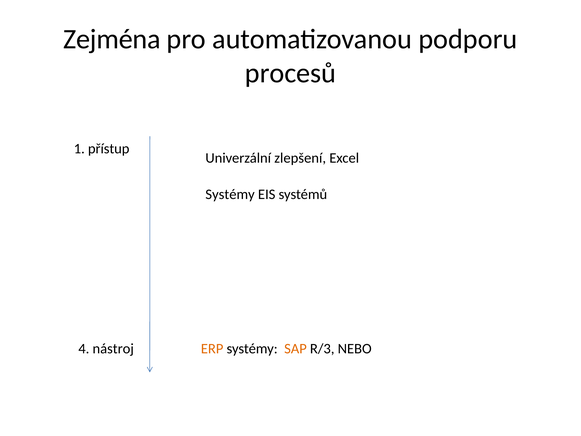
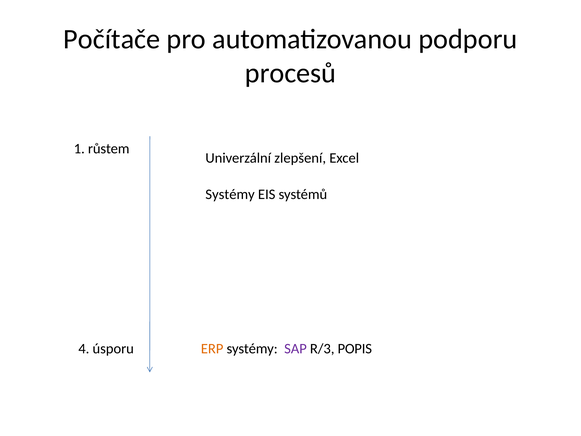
Zejména: Zejména -> Počítače (112, 39)
přístup: přístup -> růstem (109, 149)
nástroj: nástroj -> úsporu (113, 348)
SAP colour: orange -> purple (295, 348)
NEBO: NEBO -> POPIS (355, 348)
